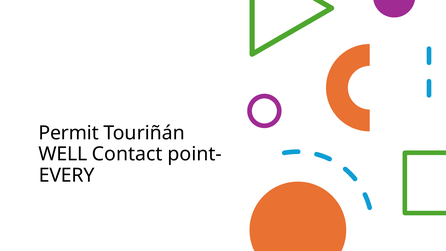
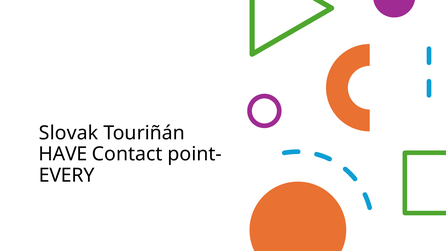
Permit: Permit -> Slovak (69, 133)
WELL: WELL -> HAVE (63, 154)
